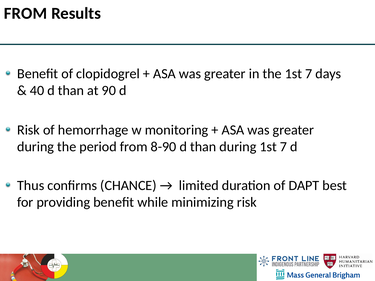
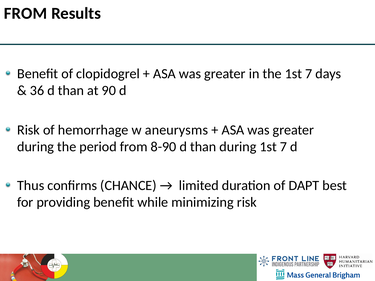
40: 40 -> 36 (37, 91)
monitoring: monitoring -> aneurysms (176, 130)
